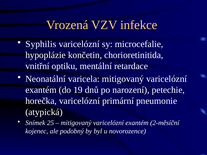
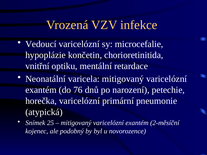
Syphilis: Syphilis -> Vedoucí (41, 44)
19: 19 -> 76 (78, 90)
